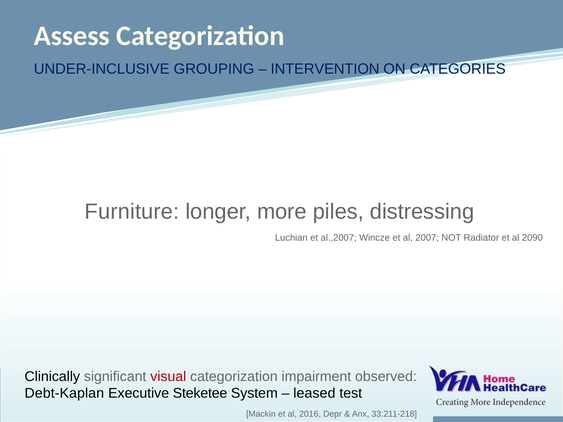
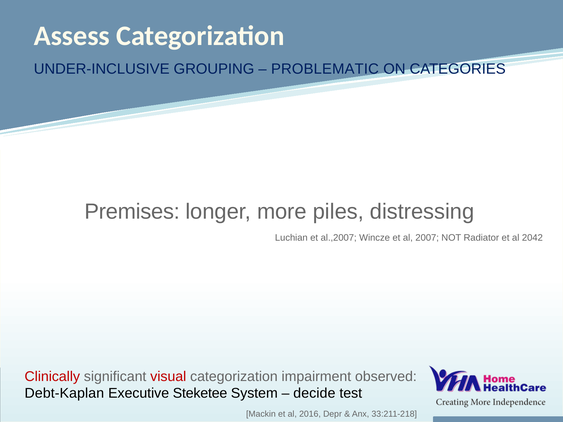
INTERVENTION: INTERVENTION -> PROBLEMATIC (325, 69)
Furniture: Furniture -> Premises (132, 212)
2090: 2090 -> 2042 (532, 238)
Clinically colour: black -> red (52, 377)
leased: leased -> decide (314, 394)
